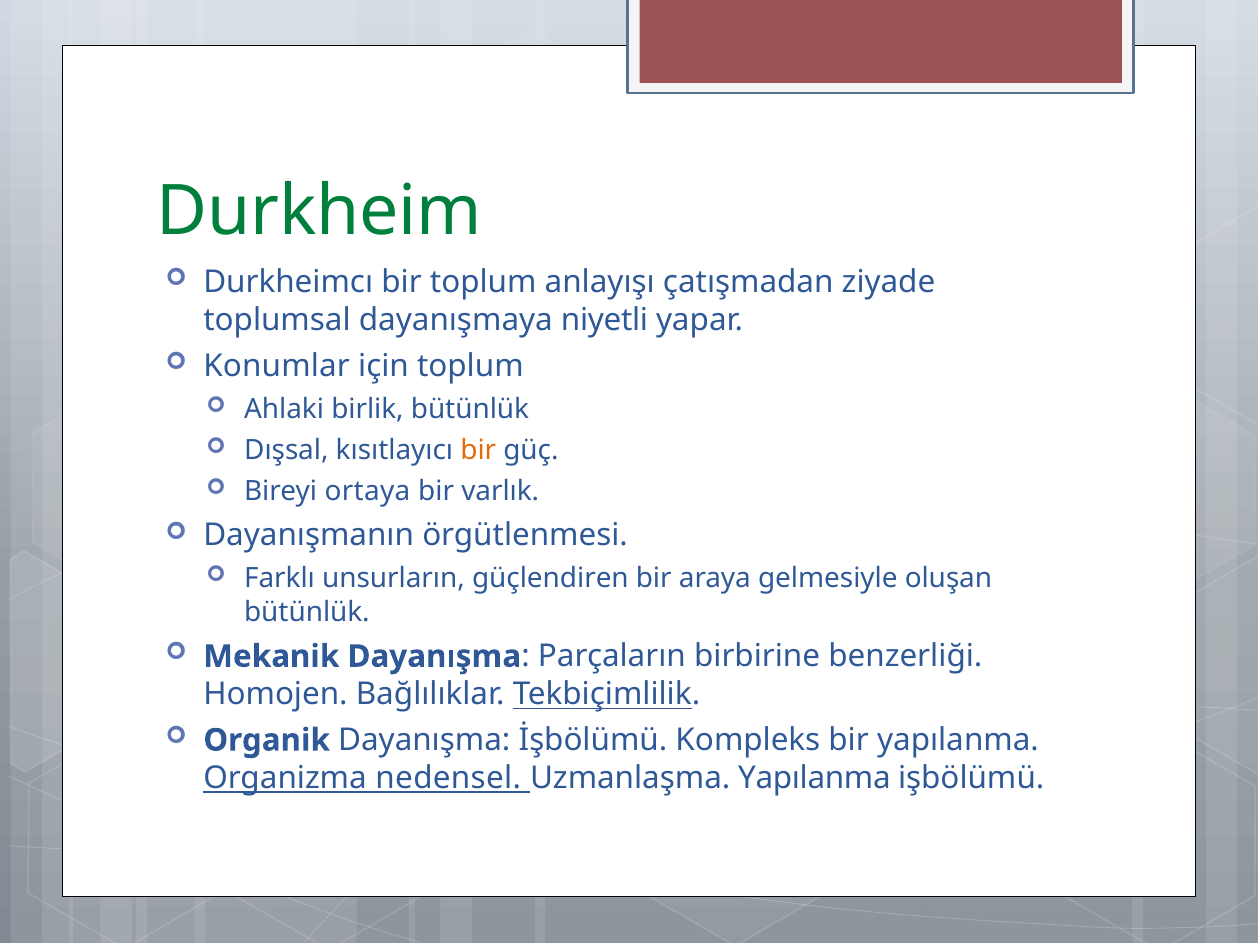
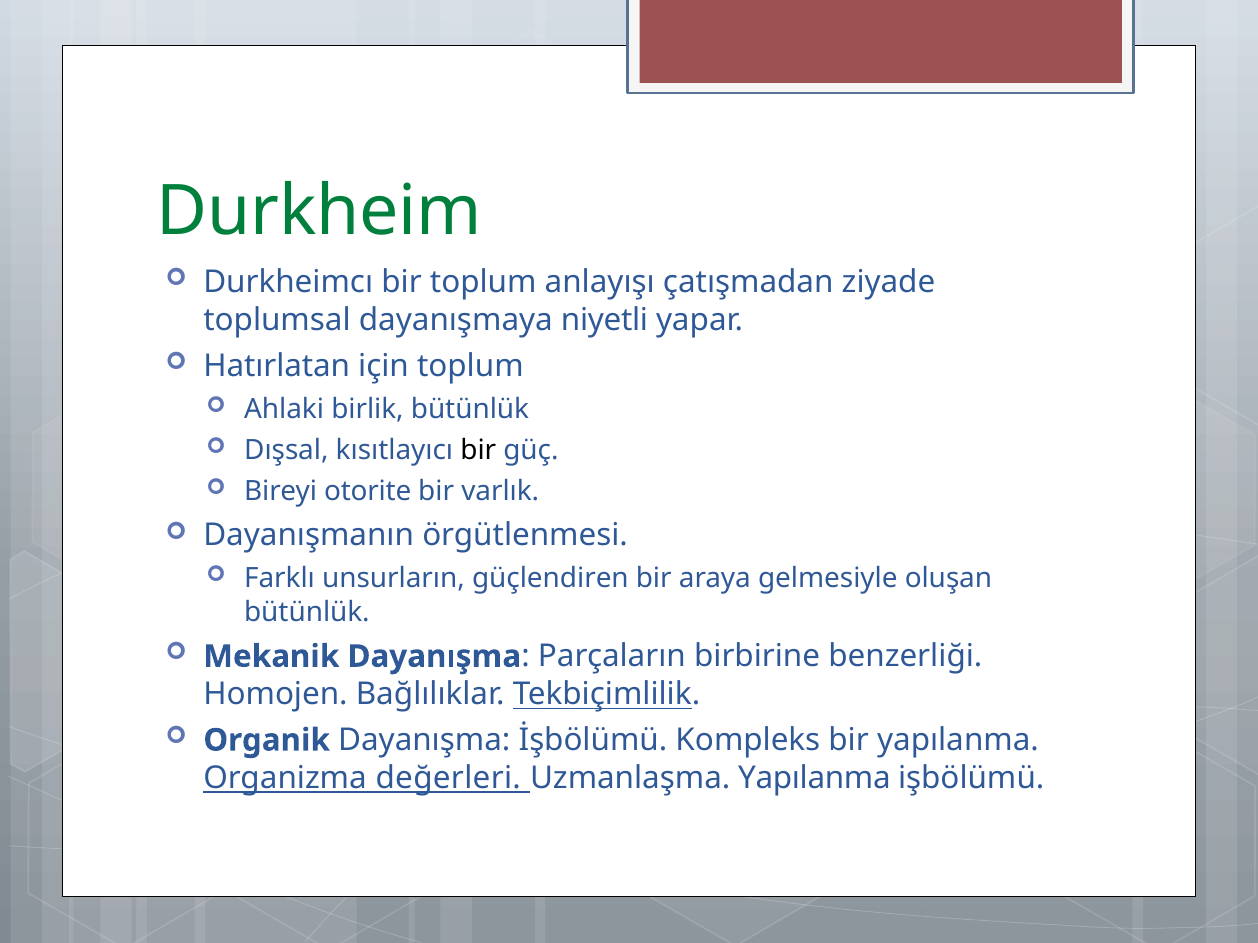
Konumlar: Konumlar -> Hatırlatan (277, 366)
bir colour: orange -> black (478, 450)
ortaya: ortaya -> otorite (368, 492)
nedensel: nedensel -> değerleri (448, 778)
